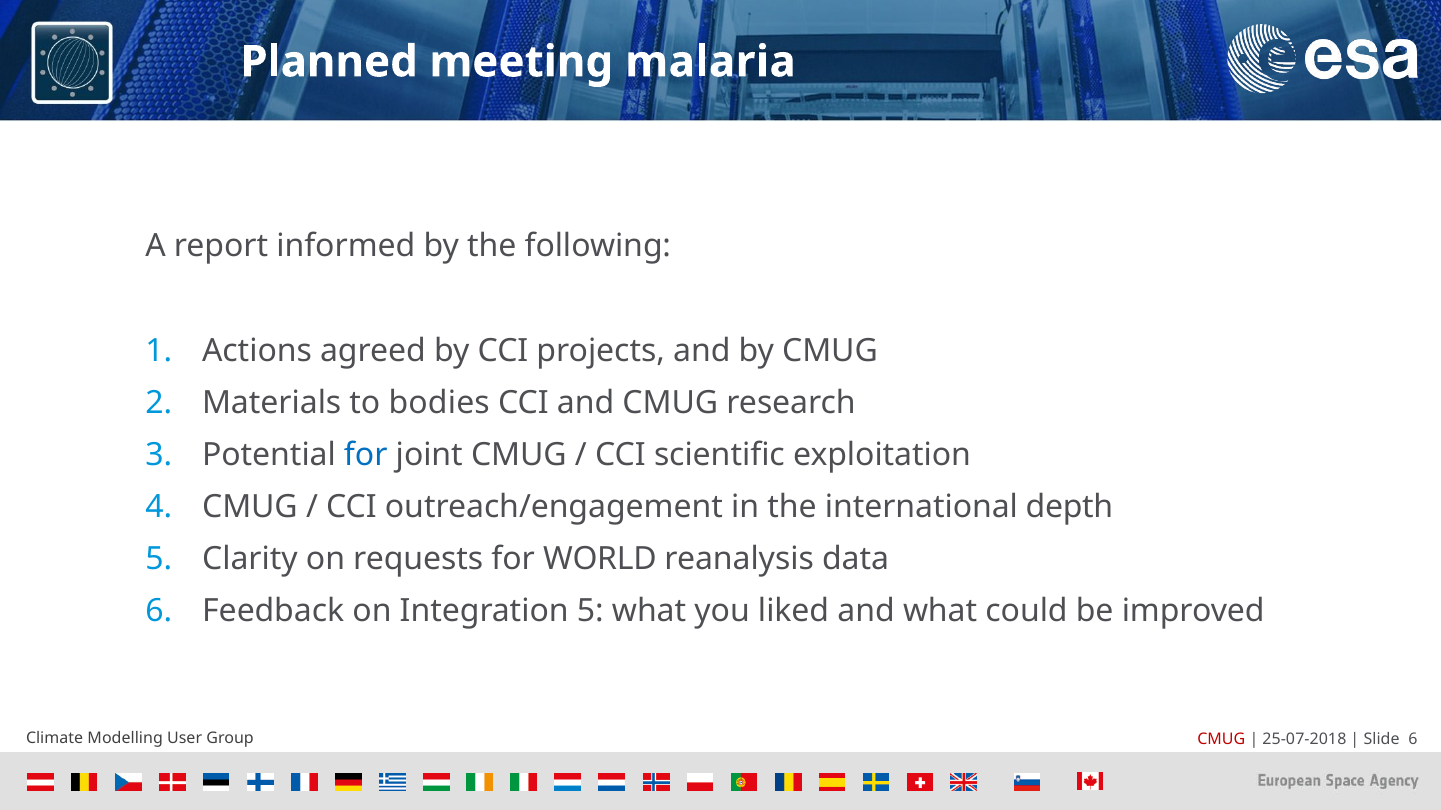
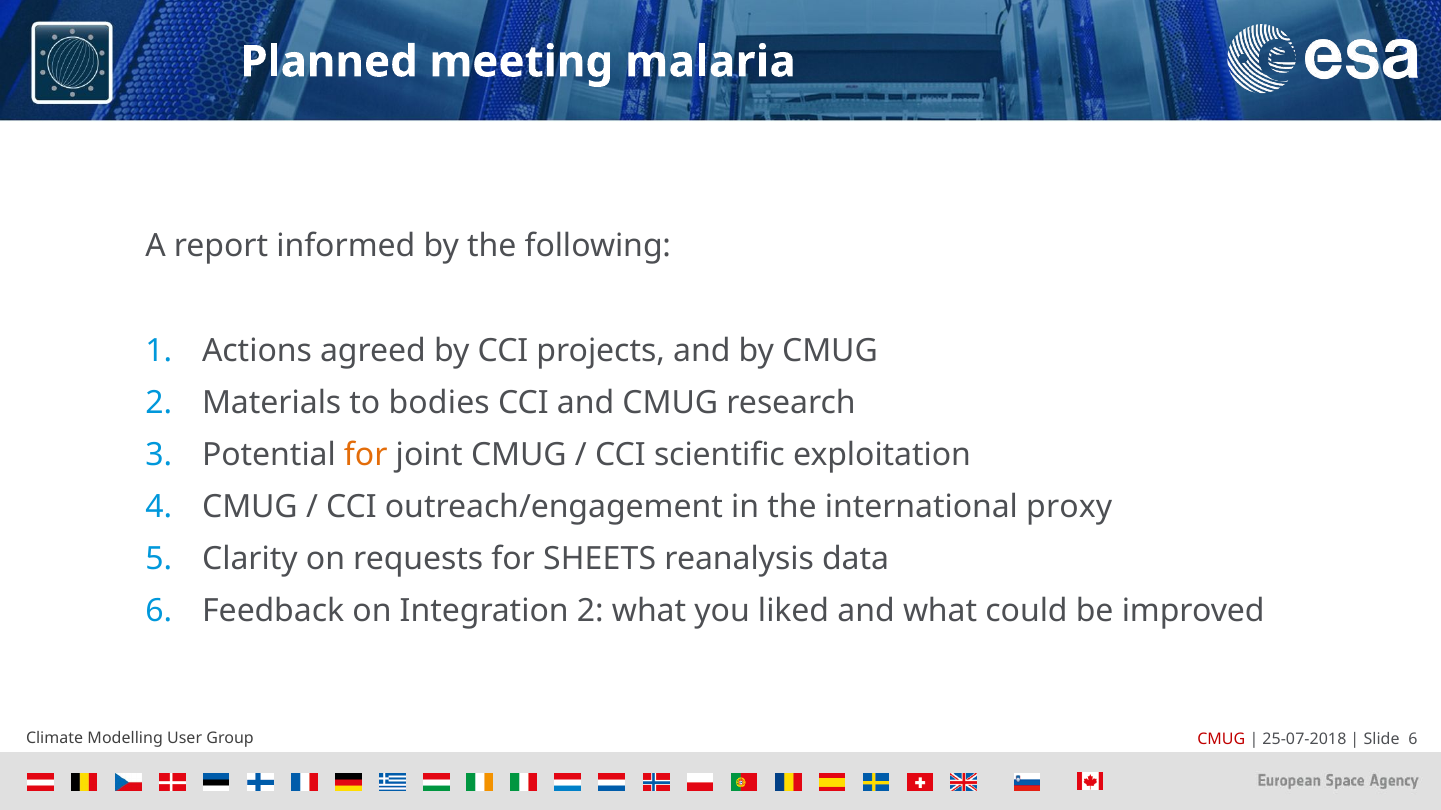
for colour: blue -> orange (366, 455)
depth: depth -> proxy (1069, 507)
WORLD: WORLD -> SHEETS (600, 559)
Integration 5: 5 -> 2 (590, 611)
